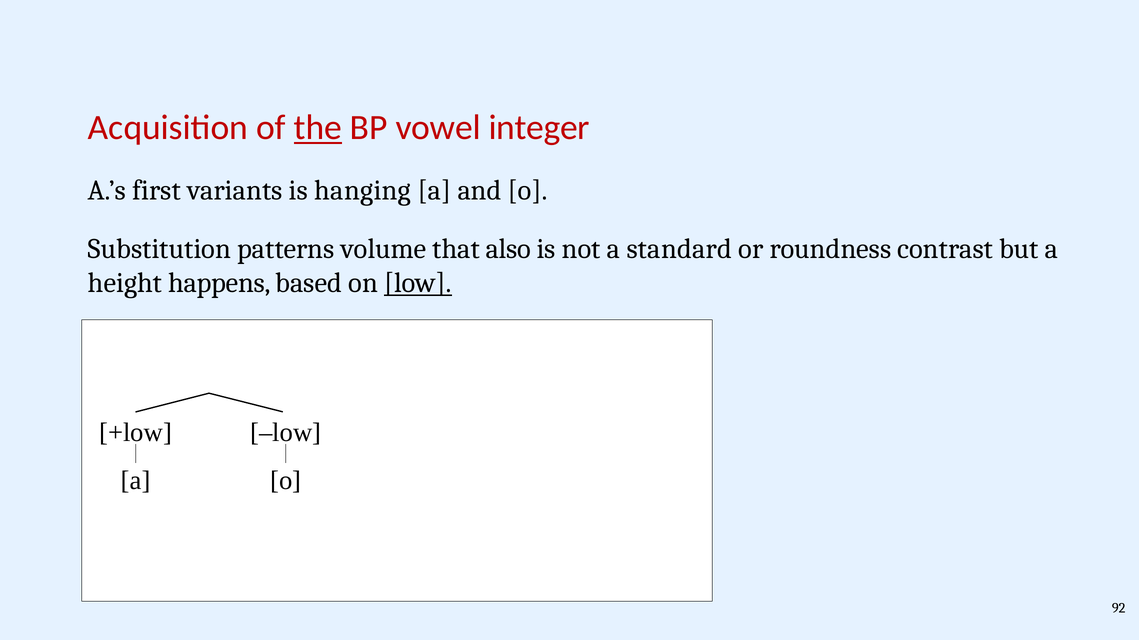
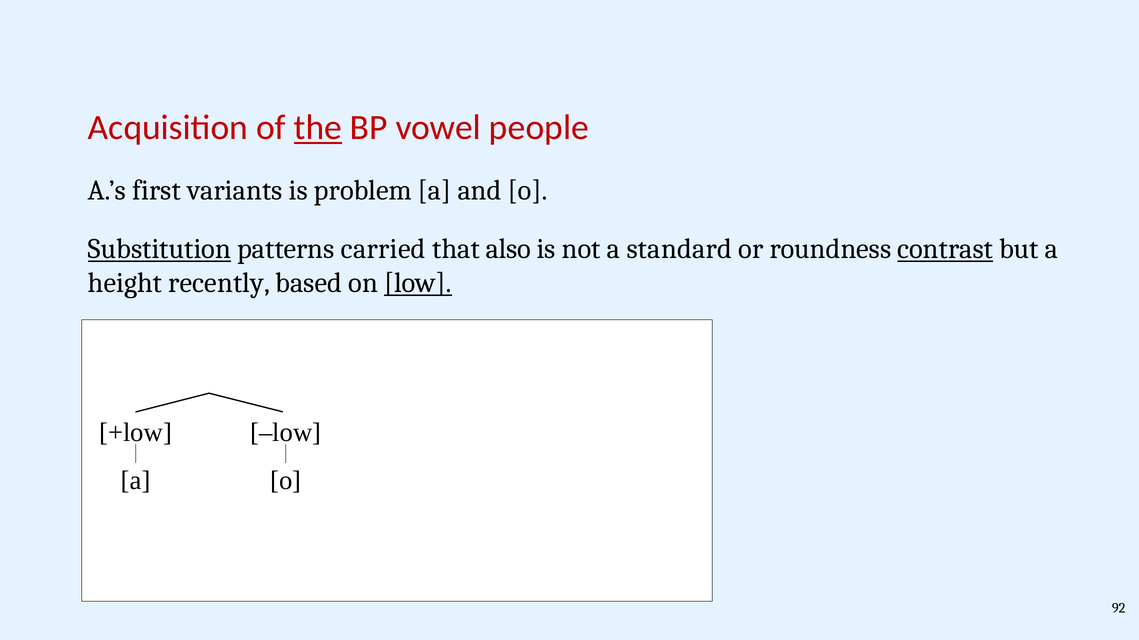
integer: integer -> people (539, 128)
hanging: hanging -> problem (363, 190)
Substitution underline: none -> present (159, 249)
volume: volume -> carried (383, 249)
contrast underline: none -> present (945, 249)
happens: happens -> recently (219, 283)
